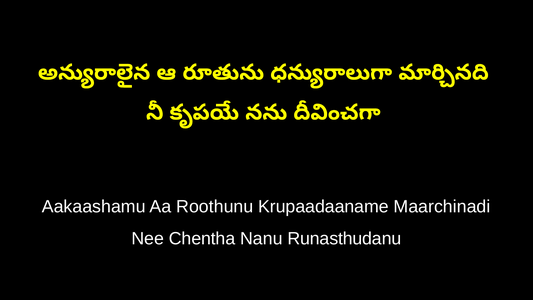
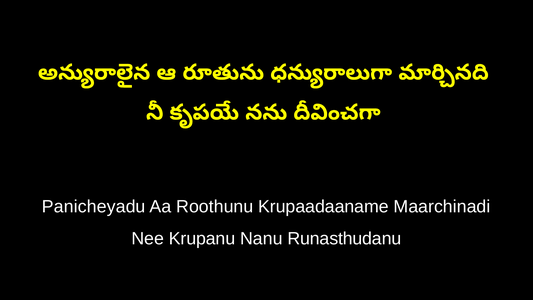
Aakaashamu: Aakaashamu -> Panicheyadu (94, 206)
Chentha: Chentha -> Krupanu (202, 238)
